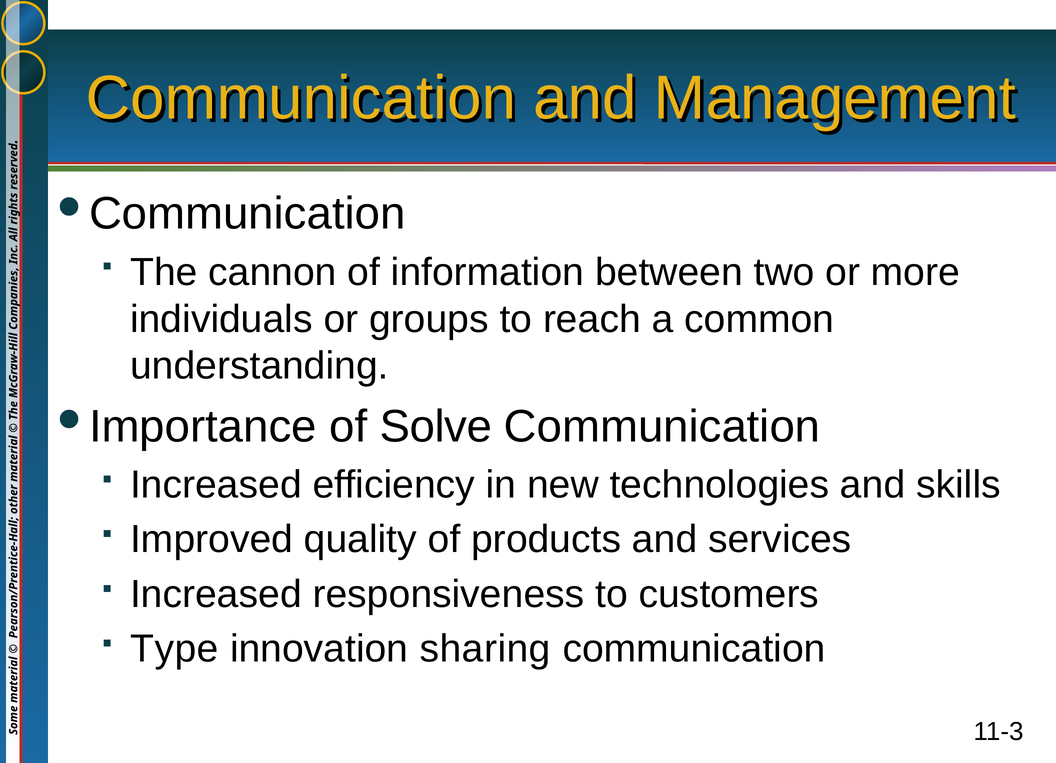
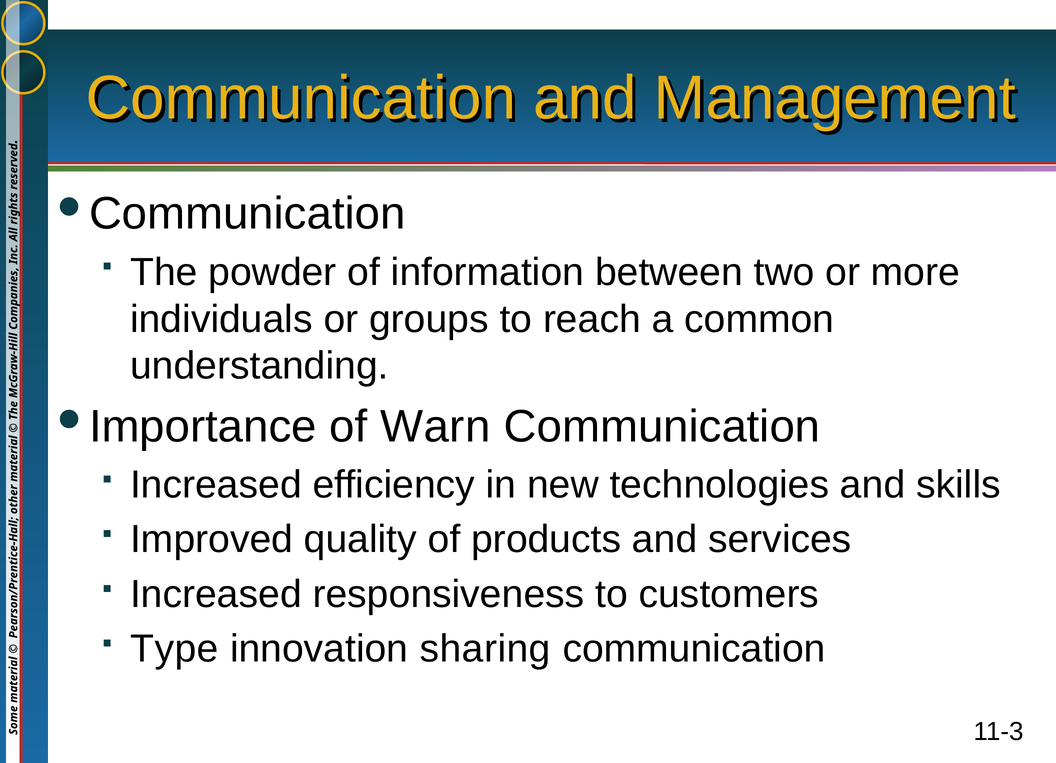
cannon: cannon -> powder (272, 272)
Solve: Solve -> Warn (435, 426)
